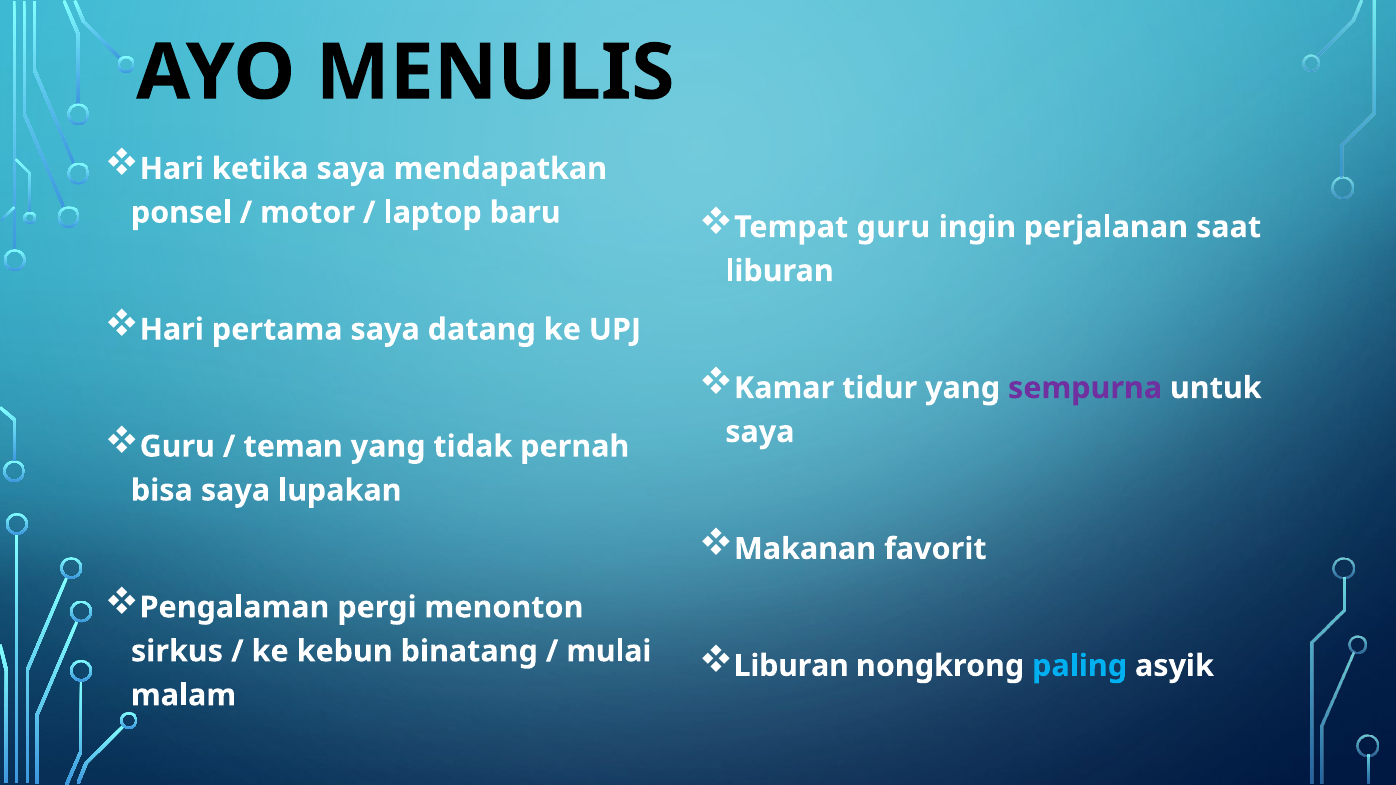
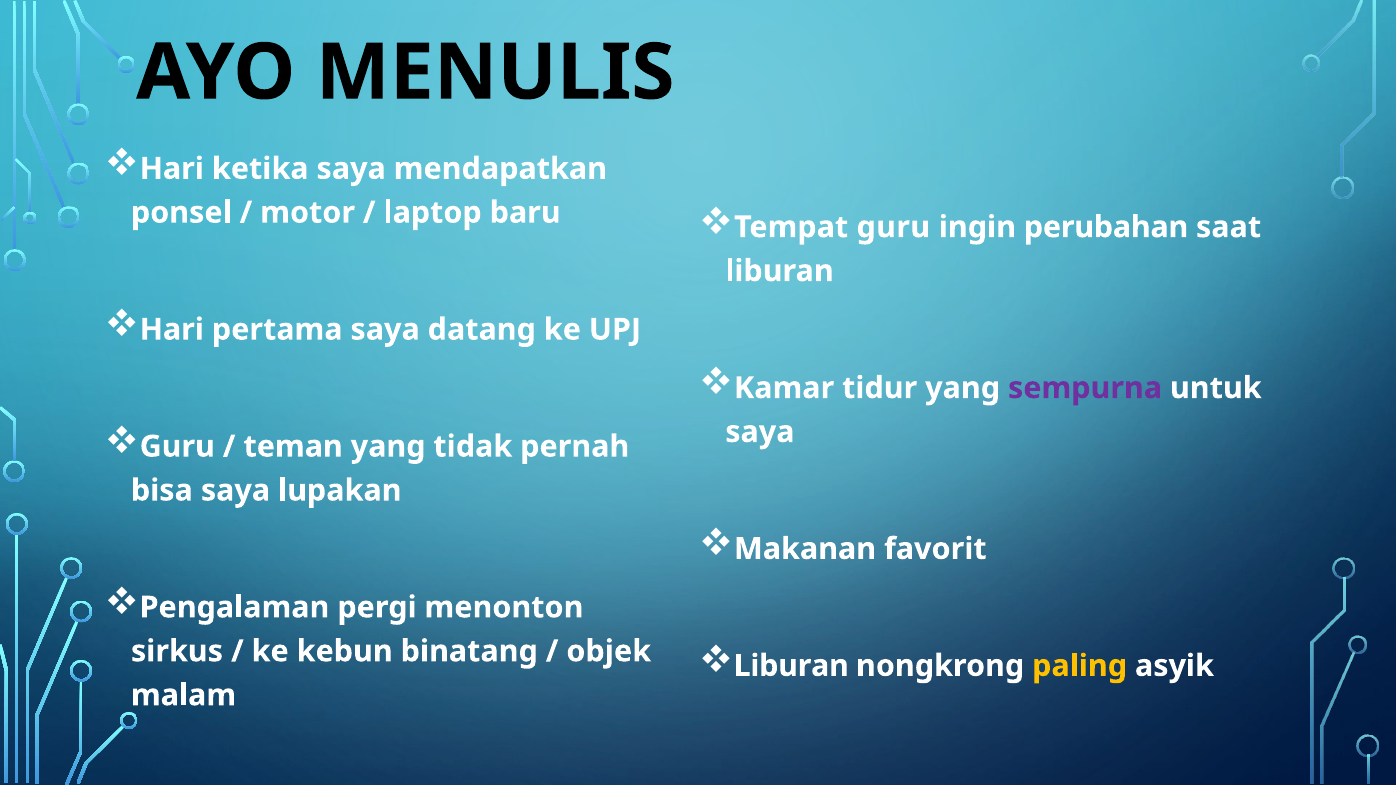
perjalanan: perjalanan -> perubahan (1106, 227)
mulai: mulai -> objek (609, 652)
paling colour: light blue -> yellow (1080, 666)
